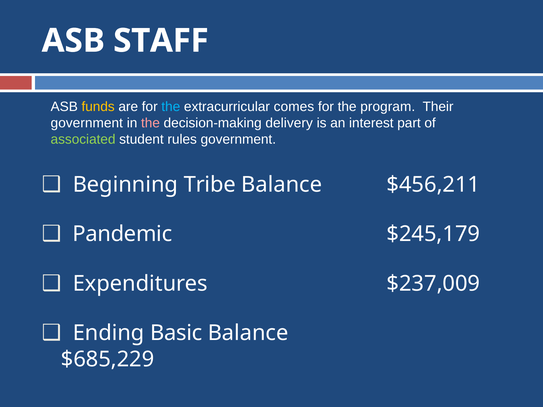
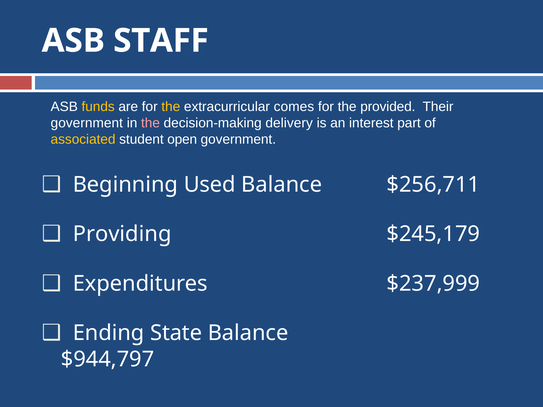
the colour: light blue -> yellow (171, 107)
program: program -> provided (388, 107)
associated colour: light green -> yellow (83, 139)
rules: rules -> open (182, 139)
Tribe: Tribe -> Used (210, 185)
$456,211: $456,211 -> $256,711 (433, 185)
Pandemic: Pandemic -> Providing (122, 234)
$237,009: $237,009 -> $237,999 (433, 284)
Basic: Basic -> State (176, 333)
$685,229: $685,229 -> $944,797 (108, 359)
